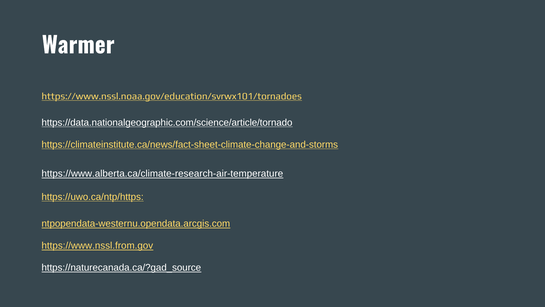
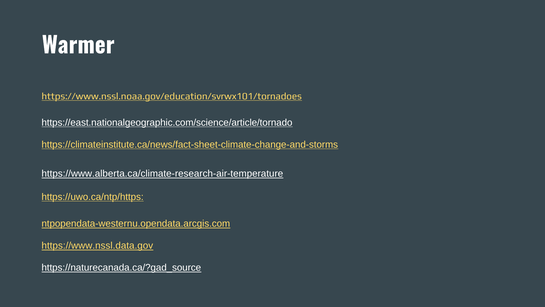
https://data.nationalgeographic.com/science/article/tornado: https://data.nationalgeographic.com/science/article/tornado -> https://east.nationalgeographic.com/science/article/tornado (167, 122)
https://www.nssl.from.gov: https://www.nssl.from.gov -> https://www.nssl.data.gov (97, 245)
